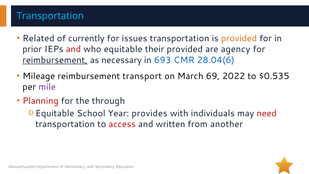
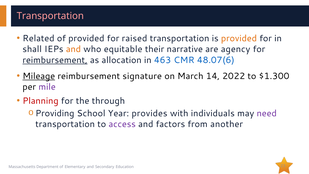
Transportation colour: light blue -> pink (50, 16)
of currently: currently -> provided (86, 38)
issues: issues -> raised (134, 38)
prior: prior -> shall (32, 49)
and colour: red -> orange (73, 49)
their provided: provided -> narrative (185, 49)
necessary: necessary -> allocation (122, 60)
693: 693 -> 463 (163, 60)
28.04(6: 28.04(6 -> 48.07(6 (216, 60)
Mileage underline: none -> present (39, 76)
transport: transport -> signature (142, 76)
69: 69 -> 14 (213, 76)
$0.535: $0.535 -> $1.300 (274, 76)
Equitable: Equitable -> Providing (55, 113)
need colour: red -> purple (267, 113)
access colour: red -> purple (122, 124)
written: written -> factors (170, 124)
